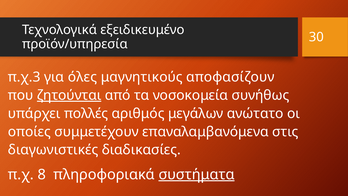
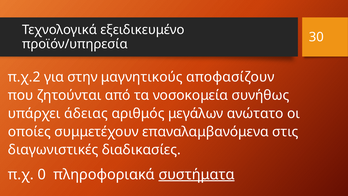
π.χ.3: π.χ.3 -> π.χ.2 (24, 77)
όλες: όλες -> στην (83, 77)
ζητούνται underline: present -> none (69, 95)
πολλές: πολλές -> άδειας (86, 113)
8: 8 -> 0 (42, 174)
